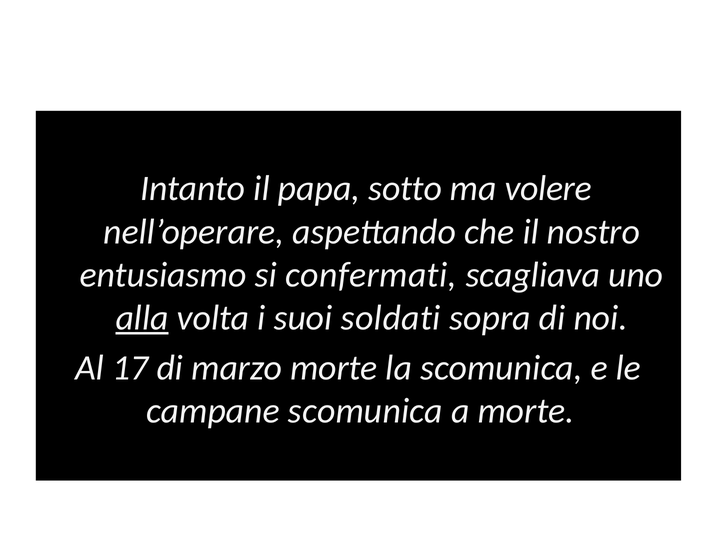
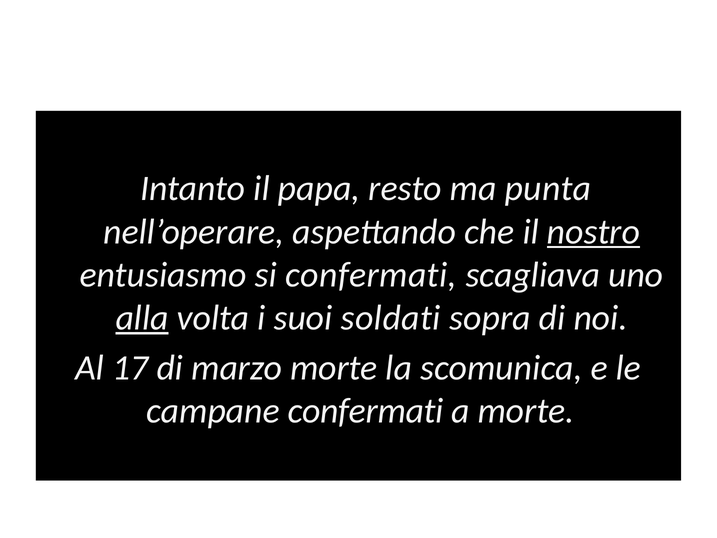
sotto: sotto -> resto (405, 189)
volere: volere -> punta (548, 189)
nostro underline: none -> present (594, 232)
campane scomunica: scomunica -> confermati (366, 411)
